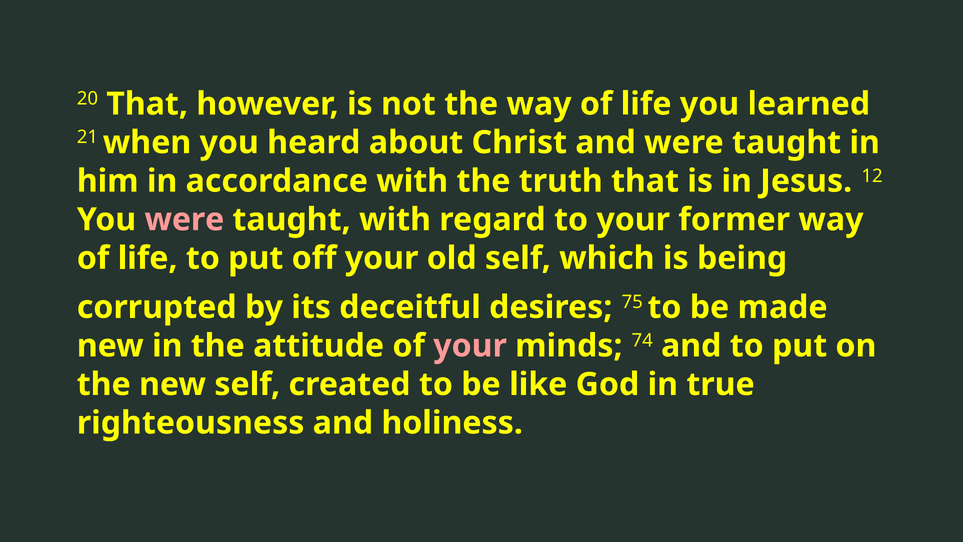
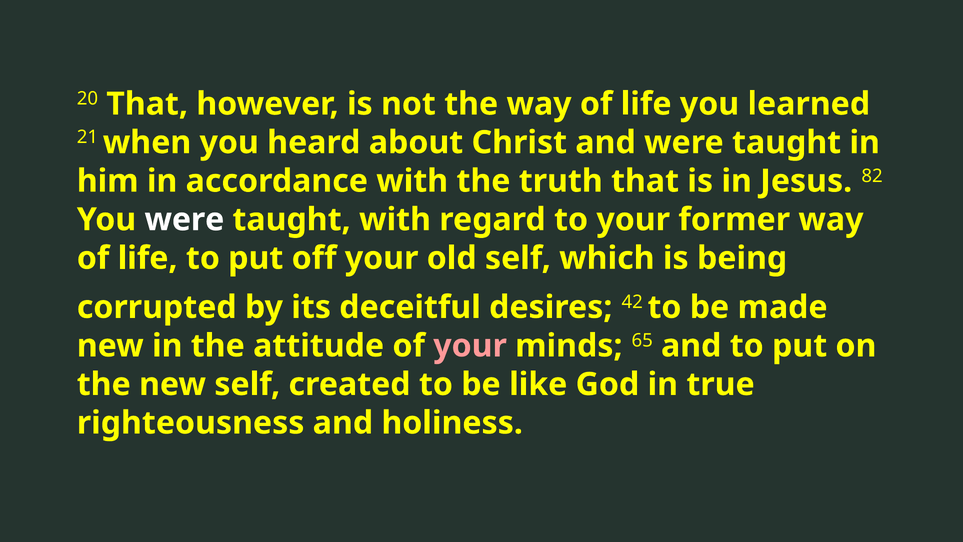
12: 12 -> 82 (872, 176)
were colour: pink -> white (184, 220)
75: 75 -> 42 (632, 302)
74: 74 -> 65 (642, 340)
